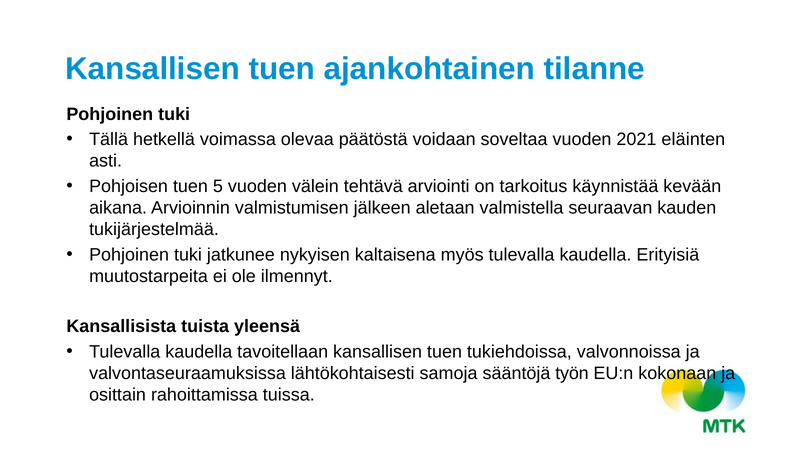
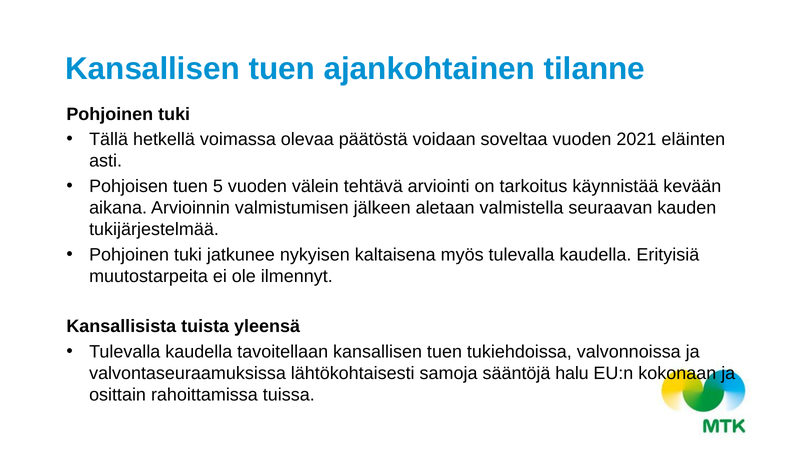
työn: työn -> halu (572, 373)
